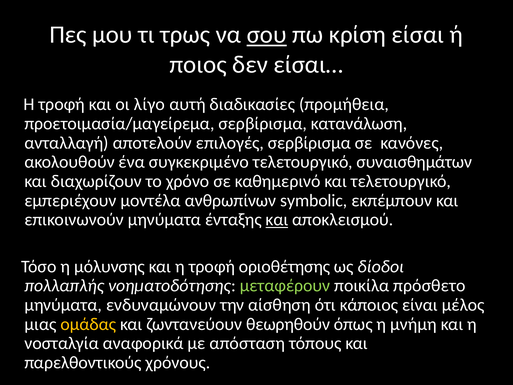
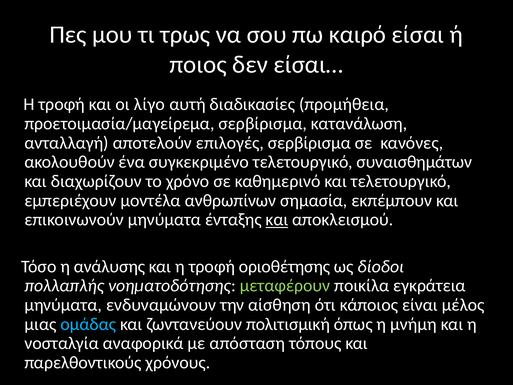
σου underline: present -> none (267, 35)
κρίση: κρίση -> καιρό (357, 35)
symbolic: symbolic -> σημασία (314, 200)
μόλυνσης: μόλυνσης -> ανάλυσης (109, 266)
πρόσθετο: πρόσθετο -> εγκράτεια (429, 286)
ομάδας colour: yellow -> light blue (88, 324)
θεωρηθούν: θεωρηθούν -> πολιτισμική (288, 324)
